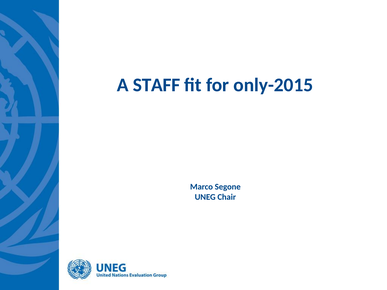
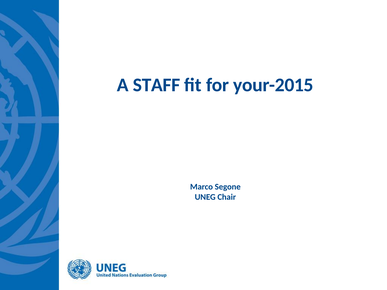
only-2015: only-2015 -> your-2015 (273, 85)
